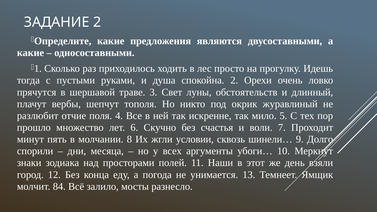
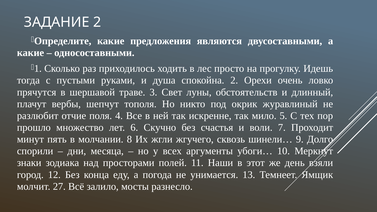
условии: условии -> жгучего (195, 139)
84: 84 -> 27 (59, 186)
